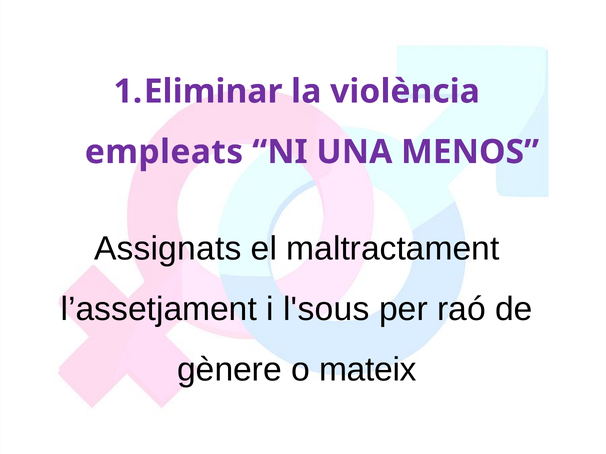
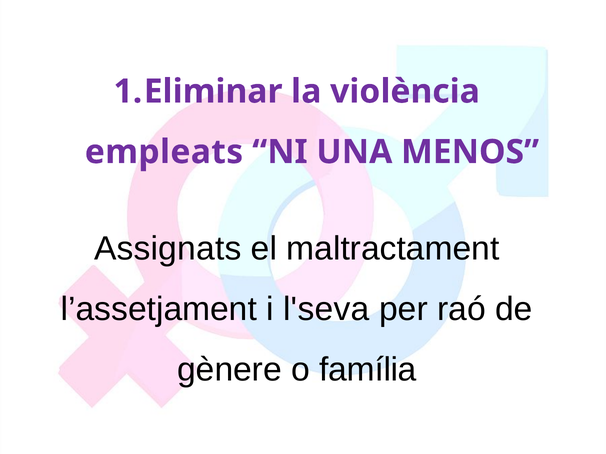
l'sous: l'sous -> l'seva (326, 310)
mateix: mateix -> família (368, 370)
